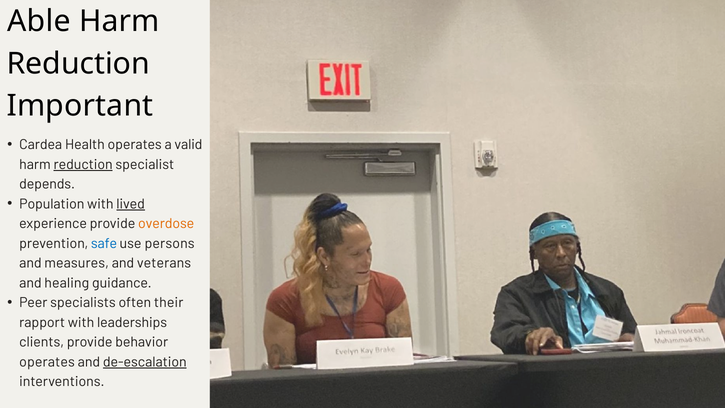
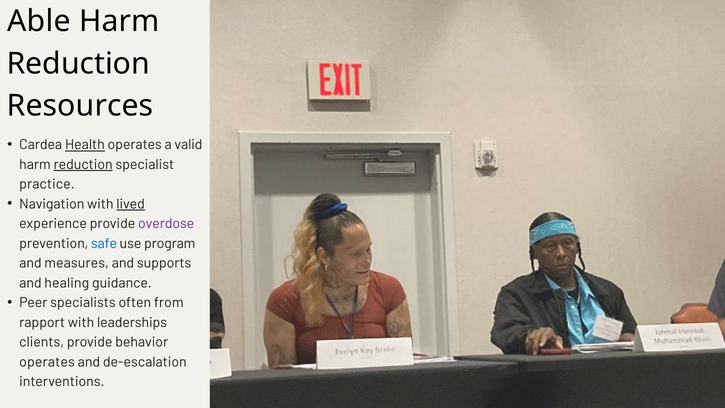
Important: Important -> Resources (80, 106)
Health underline: none -> present (85, 145)
depends: depends -> practice (47, 184)
Population: Population -> Navigation (52, 204)
overdose colour: orange -> purple (166, 224)
persons: persons -> program (170, 243)
veterans: veterans -> supports (164, 263)
their: their -> from (169, 303)
de-escalation underline: present -> none (145, 362)
